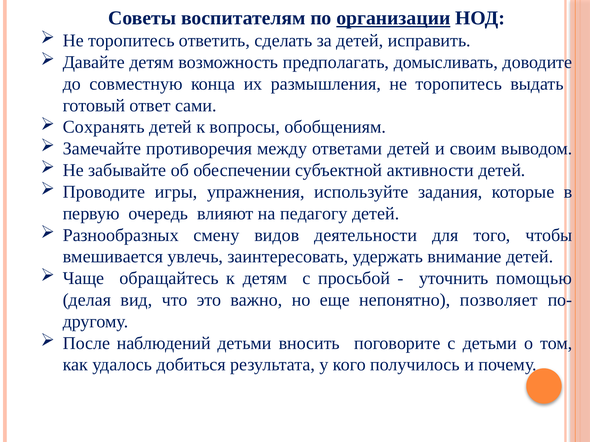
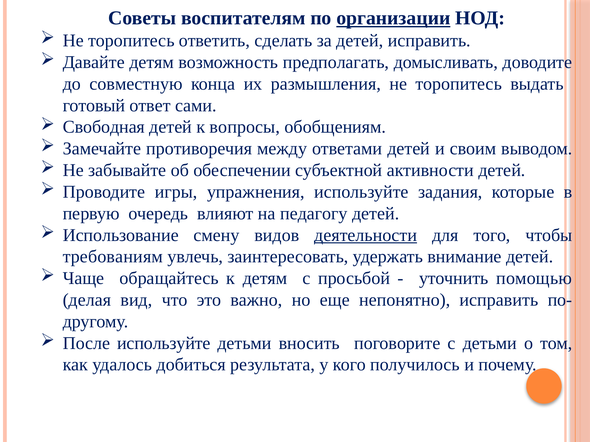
Сохранять: Сохранять -> Свободная (104, 127)
Разнообразных: Разнообразных -> Использование (121, 235)
деятельности underline: none -> present (366, 235)
вмешивается: вмешивается -> требованиям (113, 257)
непонятно позволяет: позволяет -> исправить (499, 300)
После наблюдений: наблюдений -> используйте (164, 343)
